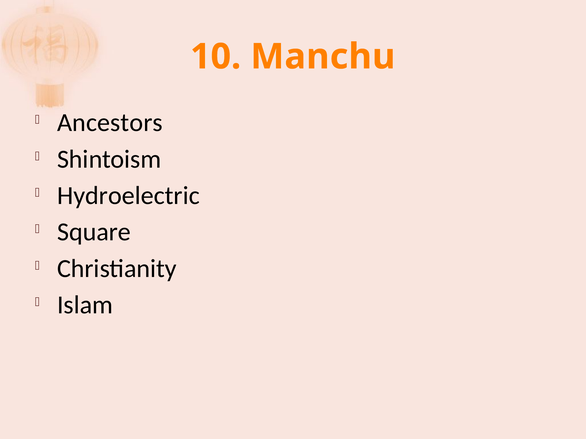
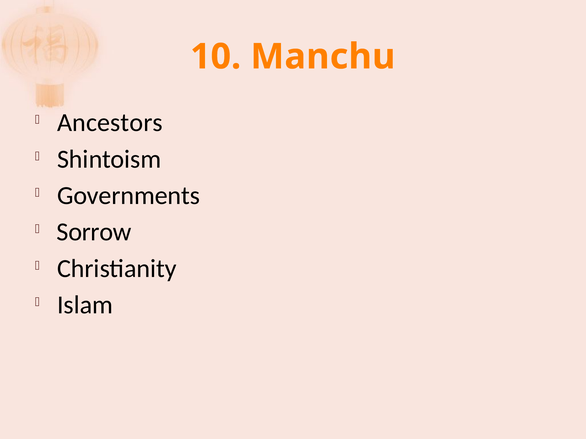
Hydroelectric: Hydroelectric -> Governments (128, 196)
Square: Square -> Sorrow (94, 232)
